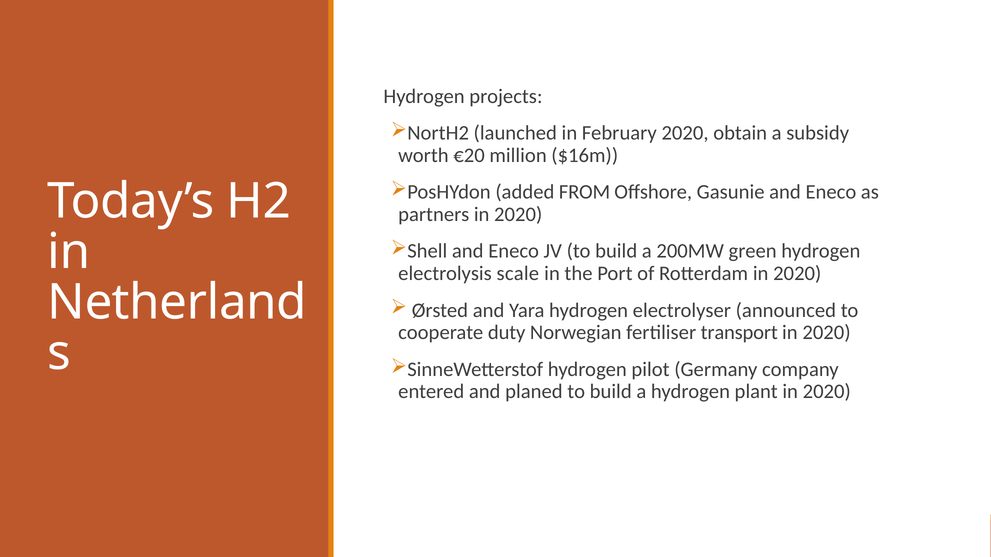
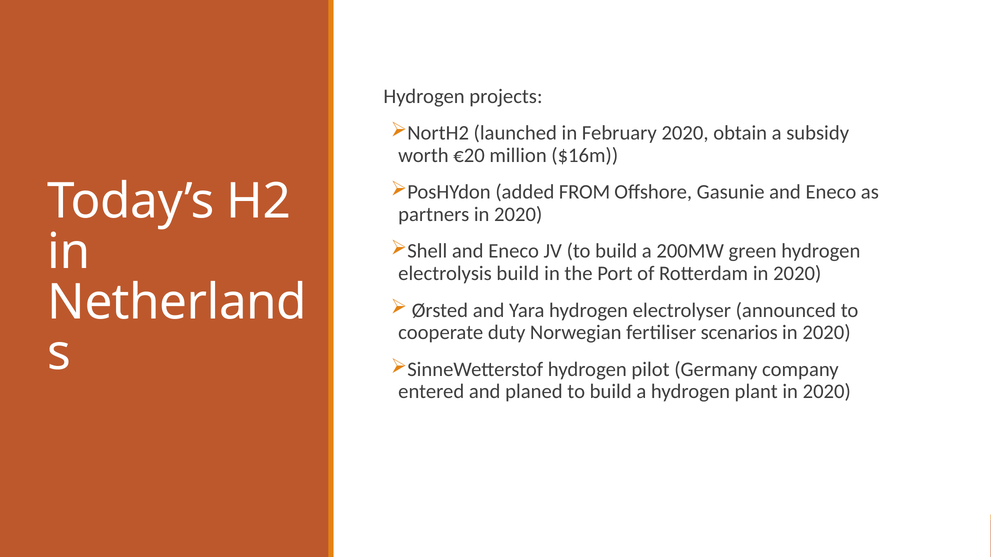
electrolysis scale: scale -> build (518, 274)
transport: transport -> scenarios (739, 333)
